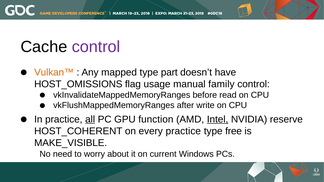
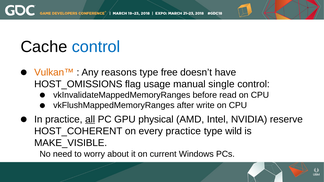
control colour: purple -> blue (96, 47)
mapped: mapped -> reasons (119, 72)
part: part -> free (169, 72)
family: family -> single (221, 84)
function: function -> physical (156, 119)
Intel underline: present -> none (218, 119)
free: free -> wild (234, 131)
